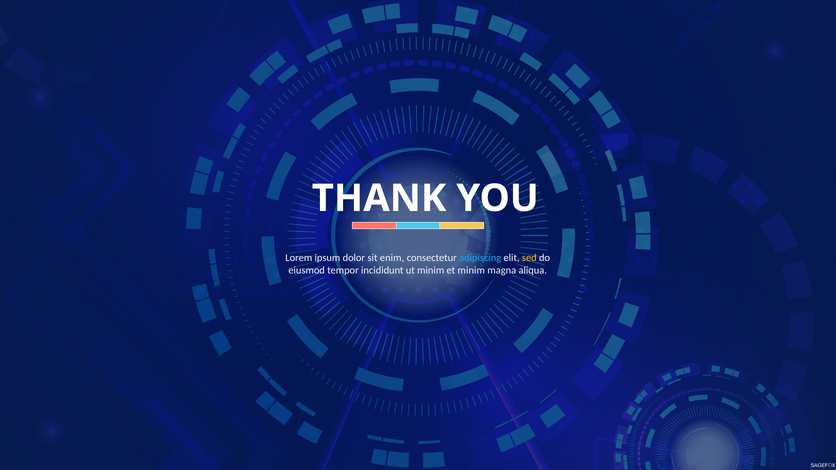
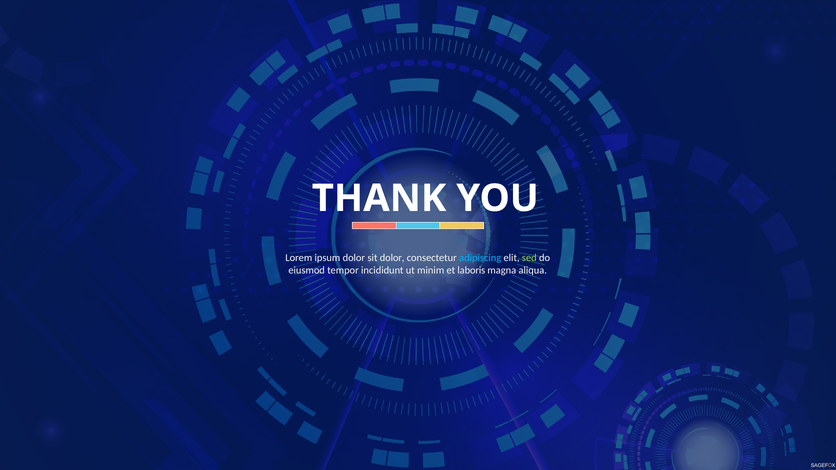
sit enim: enim -> dolor (392, 258)
sed colour: yellow -> light green (529, 258)
et minim: minim -> laboris (471, 271)
